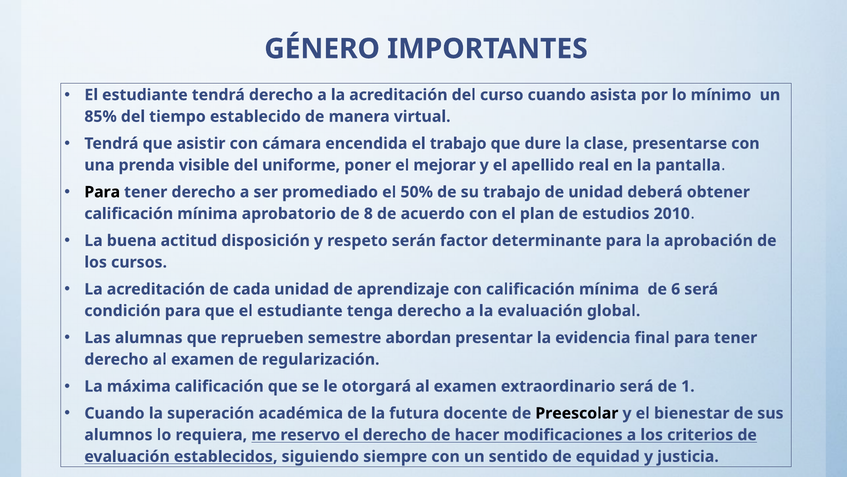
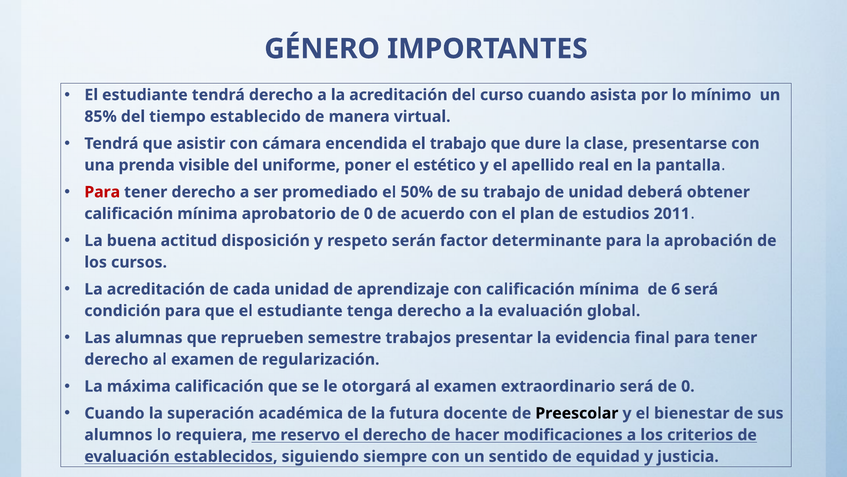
mejorar: mejorar -> estético (445, 165)
Para colour: black -> red (102, 192)
aprobatorio de 8: 8 -> 0 (368, 214)
2010: 2010 -> 2011 (672, 214)
abordan: abordan -> trabajos (418, 338)
será de 1: 1 -> 0 (688, 386)
